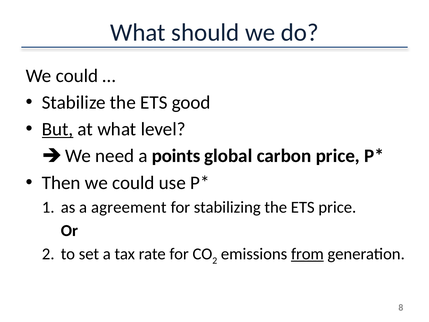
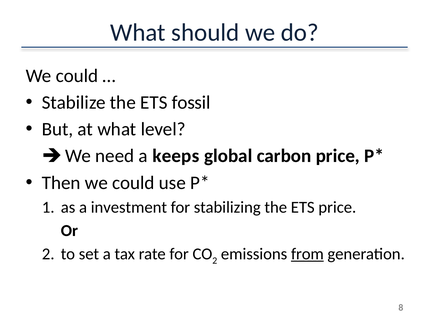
good: good -> fossil (191, 102)
But underline: present -> none (58, 129)
points: points -> keeps (176, 156)
agreement: agreement -> investment (129, 207)
